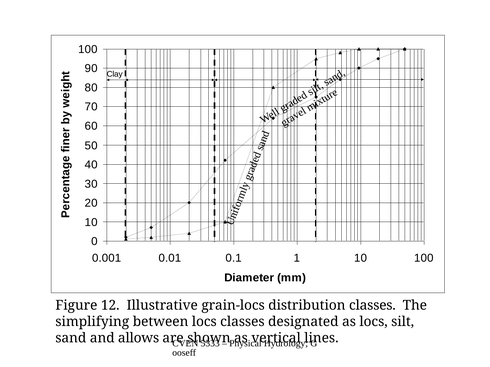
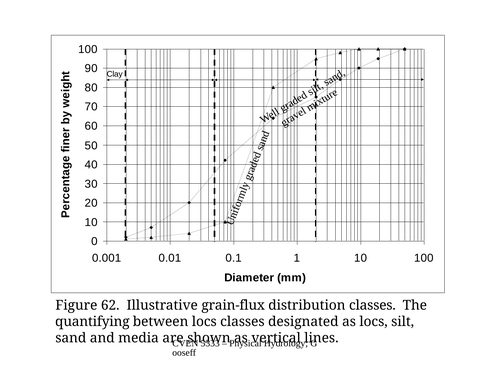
12: 12 -> 62 (110, 306)
grain-locs: grain-locs -> grain-flux (233, 306)
simplifying: simplifying -> quantifying (92, 322)
allows: allows -> media (139, 338)
